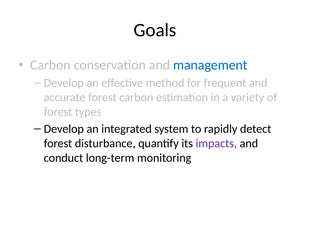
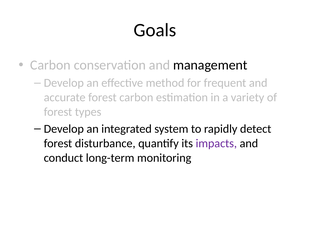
management colour: blue -> black (210, 65)
